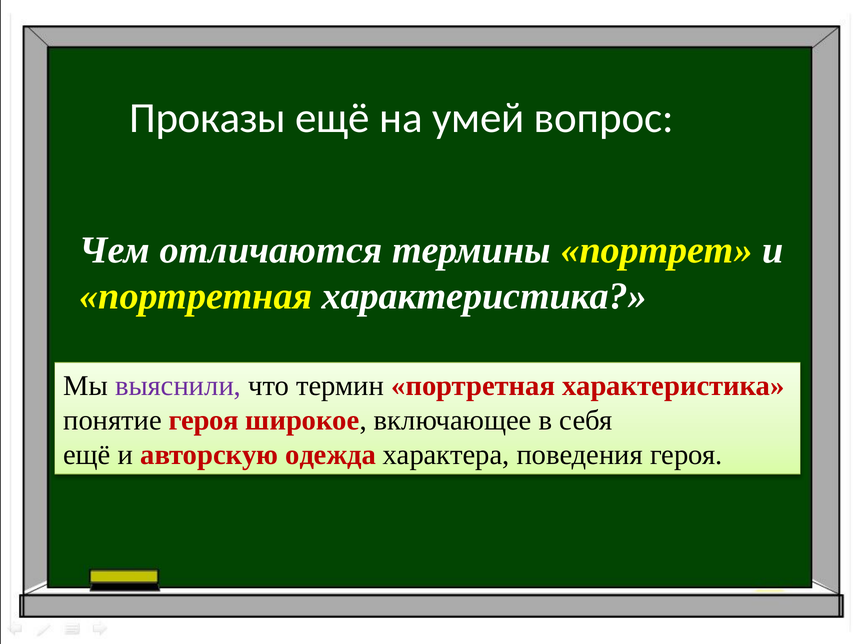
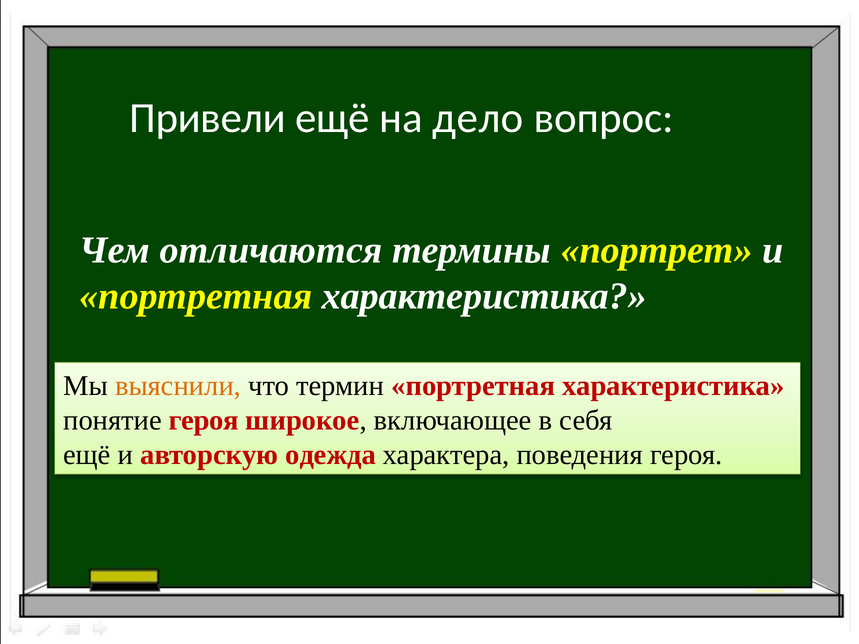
Проказы: Проказы -> Привели (208, 118)
умей: умей -> дело (478, 118)
выяснили colour: purple -> orange (178, 386)
